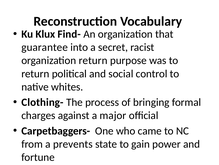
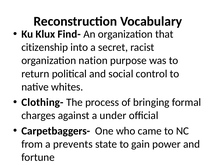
guarantee: guarantee -> citizenship (45, 47)
organization return: return -> nation (93, 60)
major: major -> under (113, 115)
